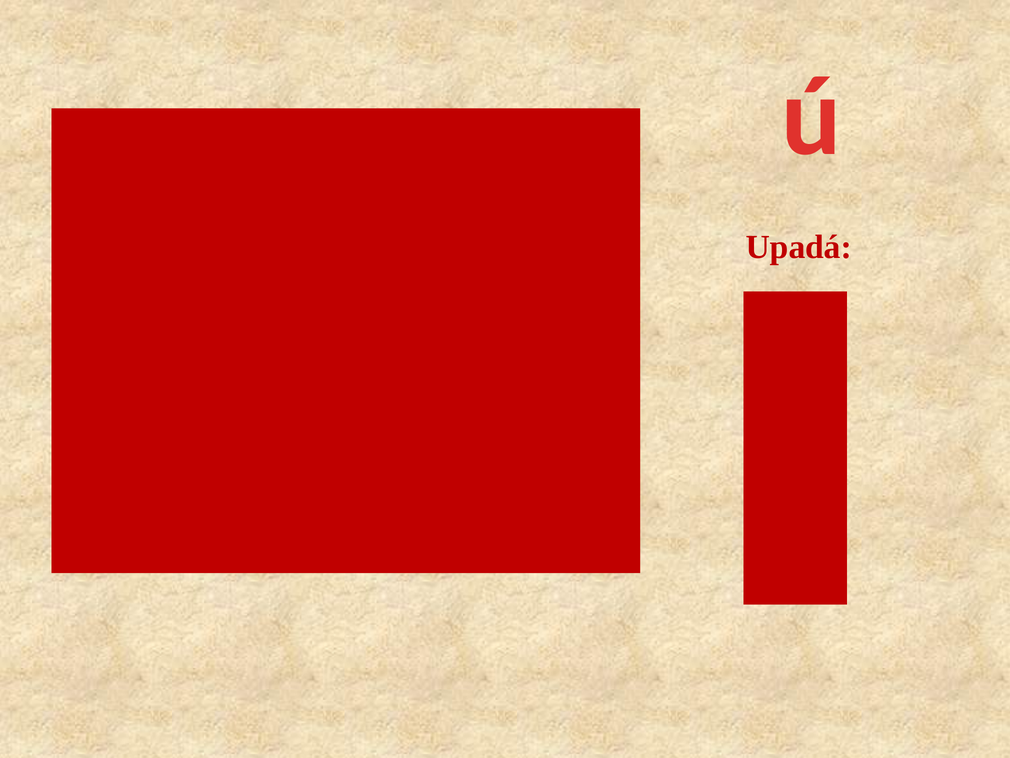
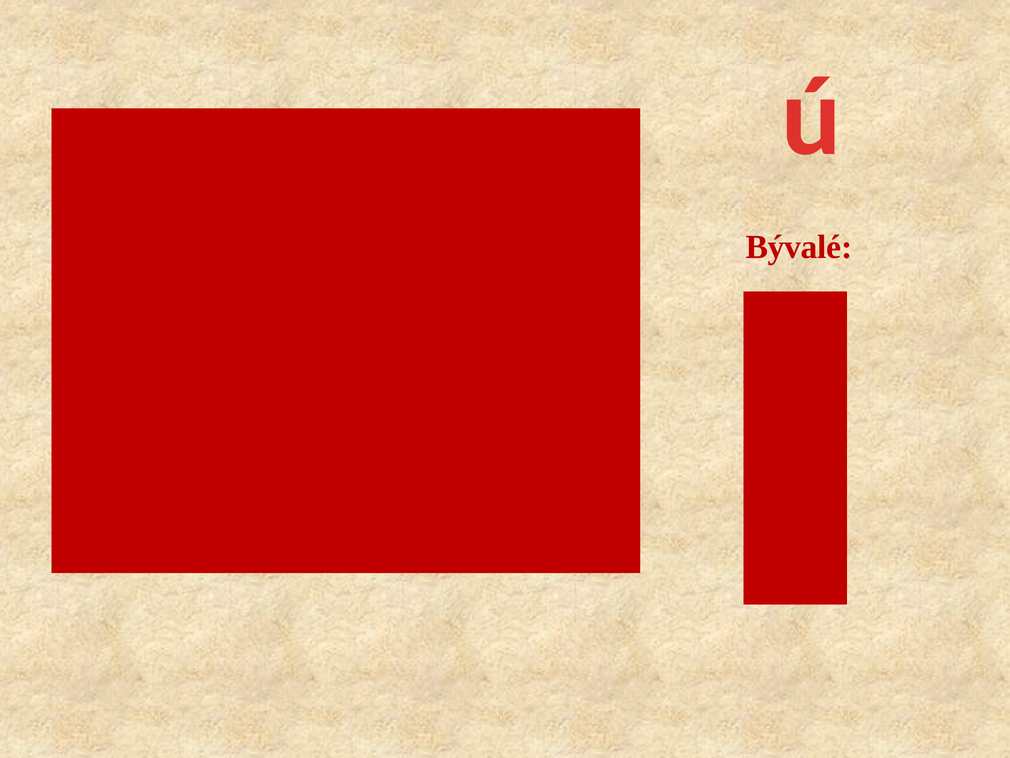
Upadá: Upadá -> Bývalé (799, 247)
